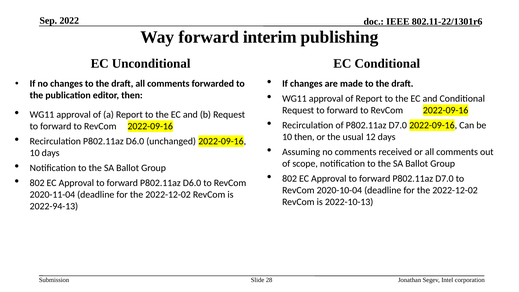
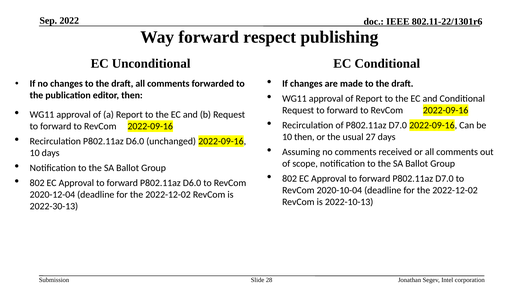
interim: interim -> respect (270, 37)
12: 12 -> 27 (371, 137)
2020-11-04: 2020-11-04 -> 2020-12-04 (52, 194)
2022-94-13: 2022-94-13 -> 2022-30-13 (54, 206)
